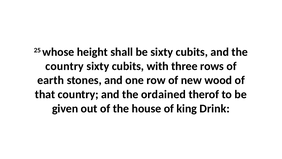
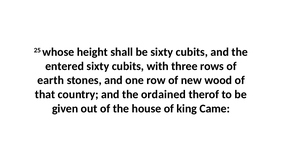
country: country -> entered (65, 66)
Drink: Drink -> Came (215, 108)
